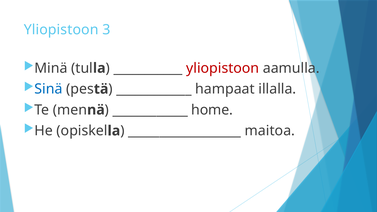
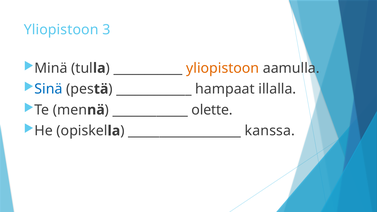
yliopistoon colour: red -> orange (223, 68)
home: home -> olette (212, 110)
maitoa: maitoa -> kanssa (270, 131)
